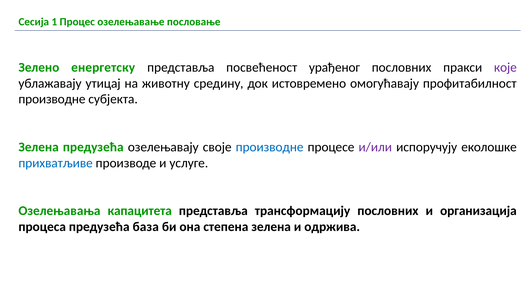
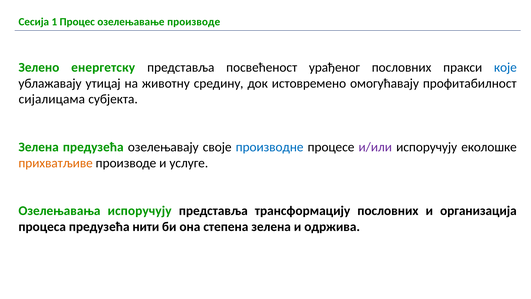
озелењавање пословање: пословање -> производе (194, 22)
које colour: purple -> blue (505, 67)
производне: производне -> сијалицама (52, 99)
прихватљиве colour: blue -> orange (56, 163)
Озелењавања капацитета: капацитета -> испоручују (140, 211)
база: база -> нити (146, 227)
